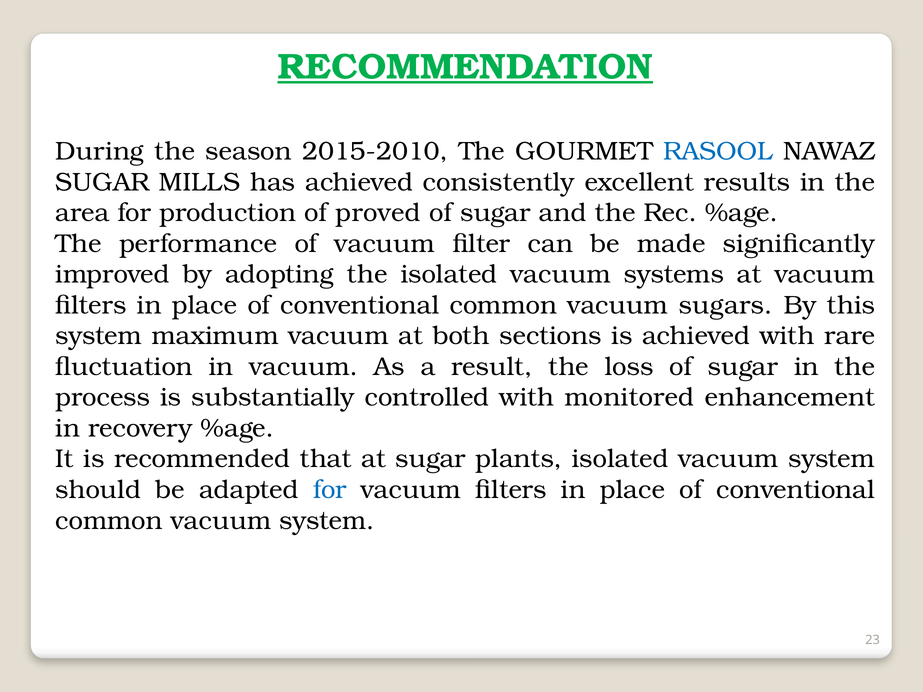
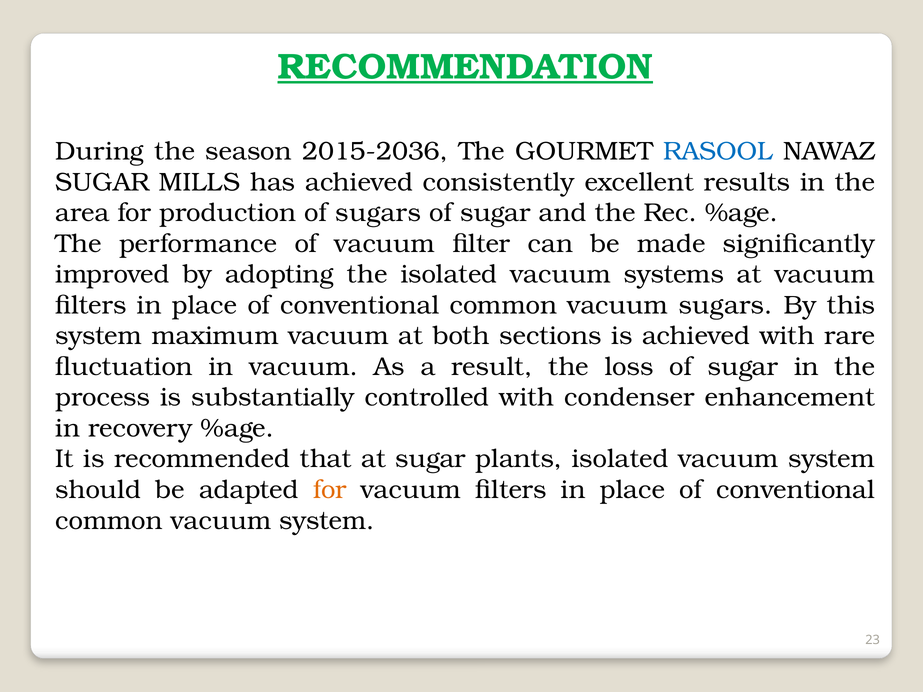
2015-2010: 2015-2010 -> 2015-2036 (375, 151)
of proved: proved -> sugars (378, 213)
monitored: monitored -> condenser (630, 398)
for colour: blue -> orange (330, 490)
